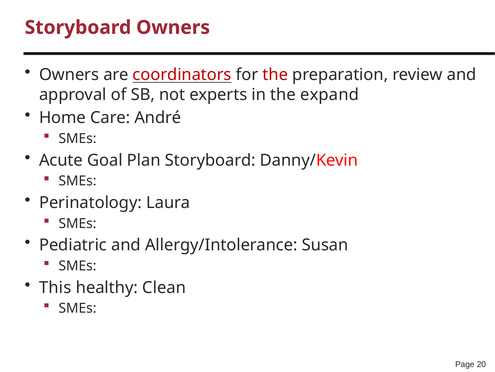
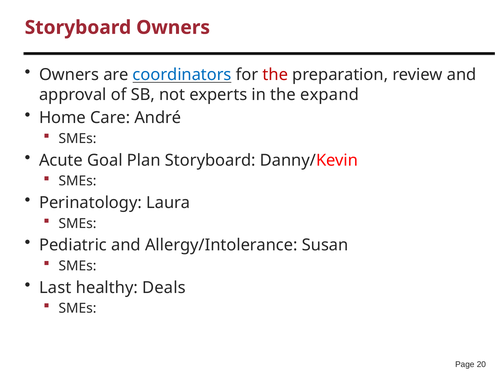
coordinators colour: red -> blue (182, 75)
This: This -> Last (55, 287)
Clean: Clean -> Deals (164, 287)
